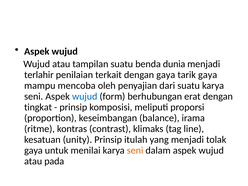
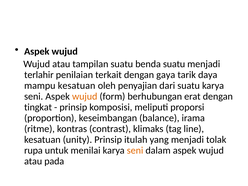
benda dunia: dunia -> suatu (174, 64)
tarik gaya: gaya -> daya (208, 75)
mampu mencoba: mencoba -> kesatuan (77, 86)
wujud colour: blue -> orange (85, 96)
gaya: gaya -> rupa (33, 150)
